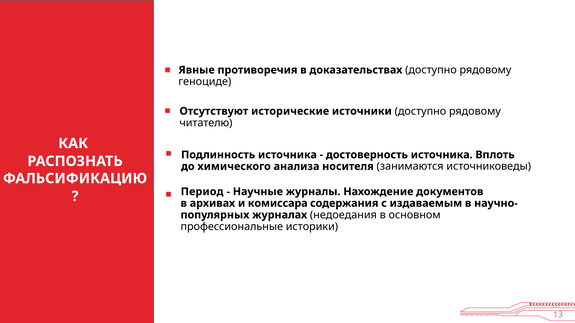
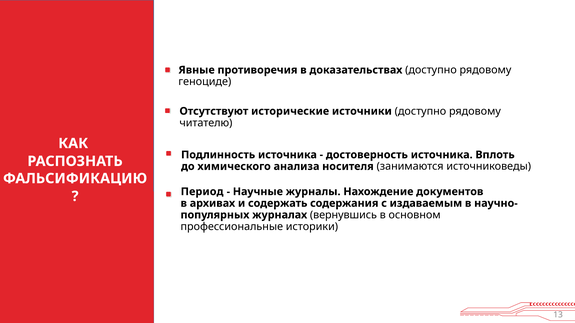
комиссара: комиссара -> содержать (278, 204)
недоедания: недоедания -> вернувшись (343, 215)
